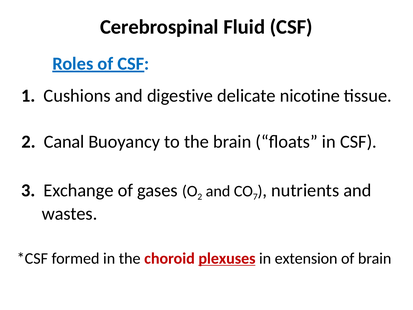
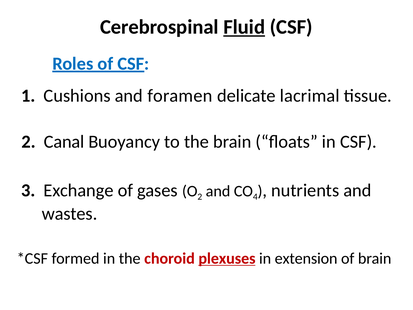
Fluid underline: none -> present (244, 27)
digestive: digestive -> foramen (180, 96)
nicotine: nicotine -> lacrimal (310, 96)
7: 7 -> 4 (255, 197)
